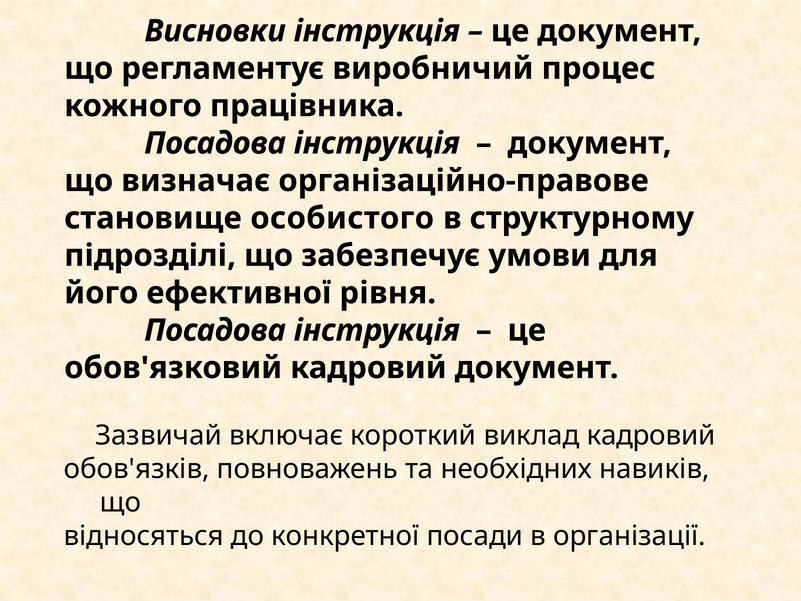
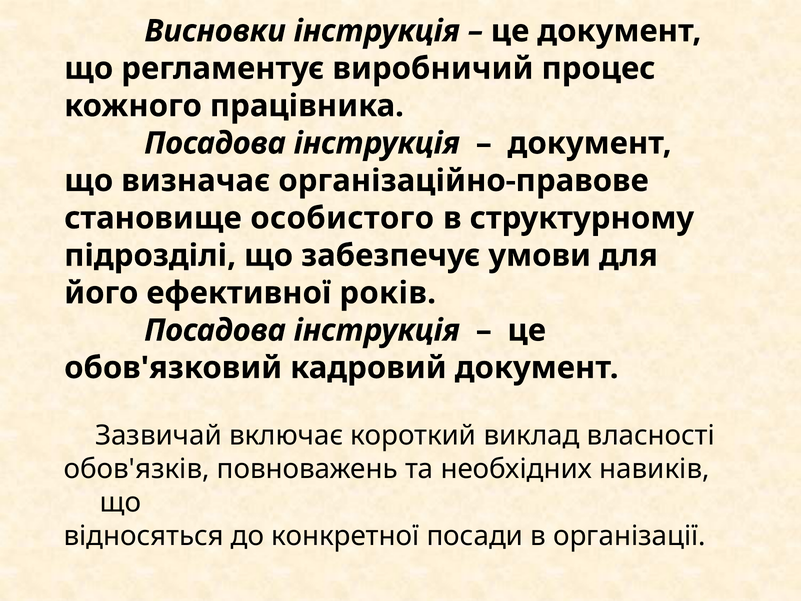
рівня: рівня -> років (388, 293)
виклад кадровий: кадровий -> власності (651, 436)
